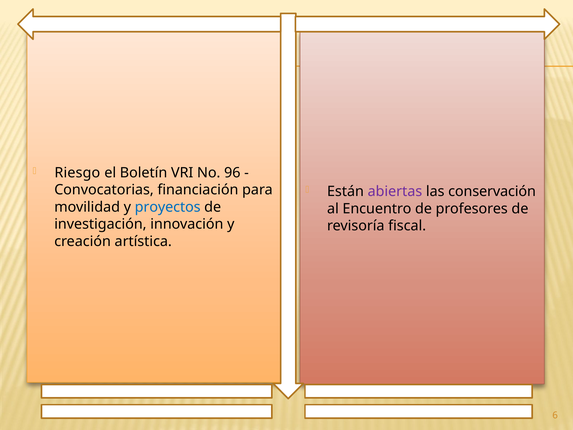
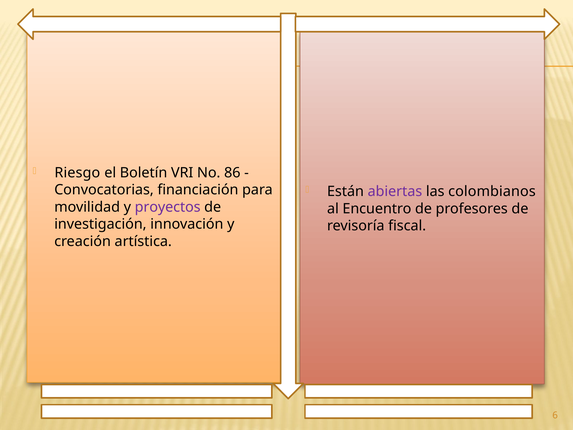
96: 96 -> 86 (232, 173)
conservación: conservación -> colombianos (492, 191)
proyectos colour: blue -> purple (168, 207)
